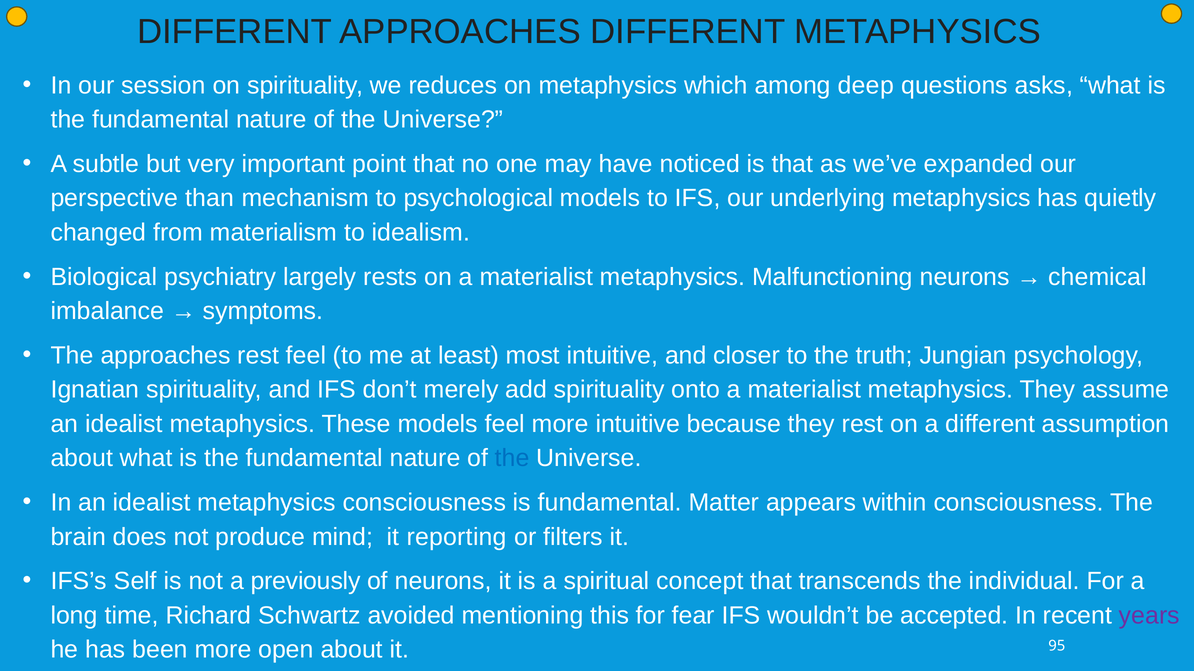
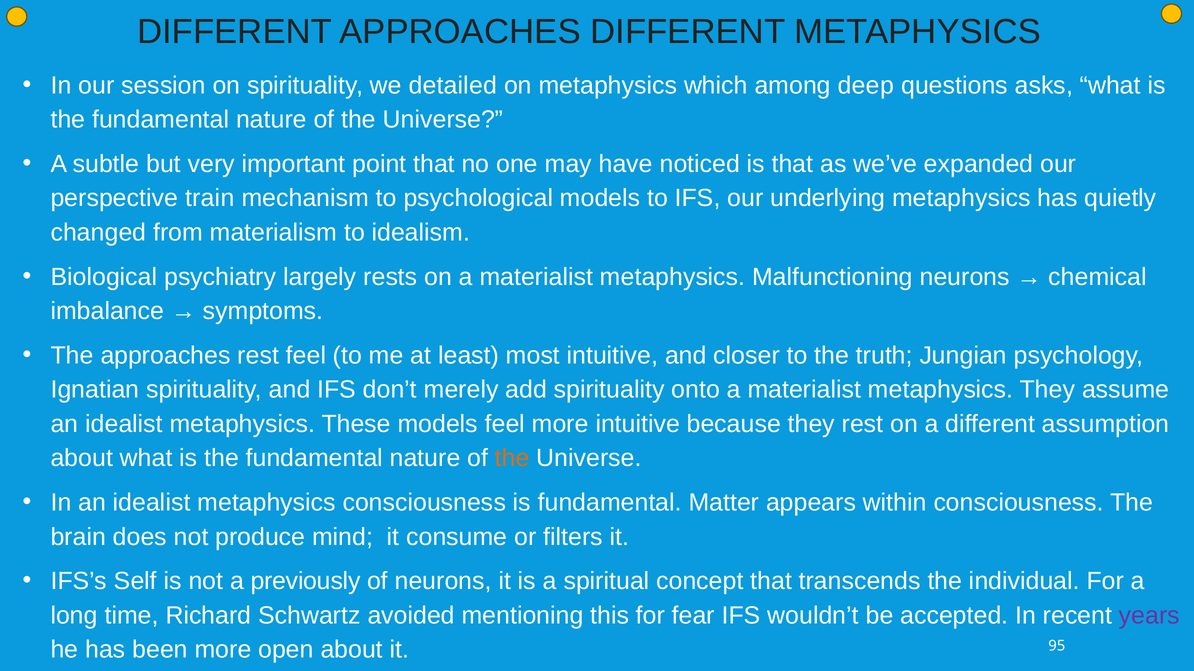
reduces: reduces -> detailed (453, 85)
than: than -> train (210, 198)
the colour: blue -> orange (512, 459)
reporting: reporting -> consume (457, 537)
